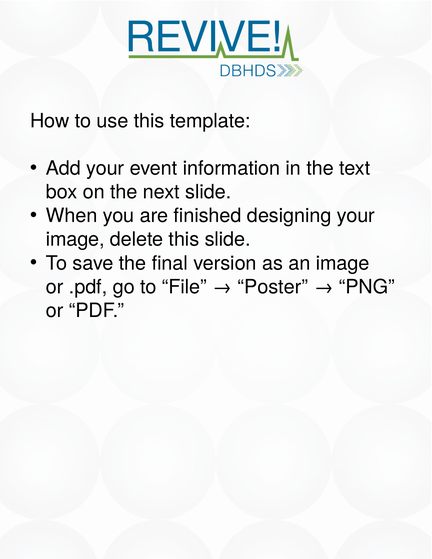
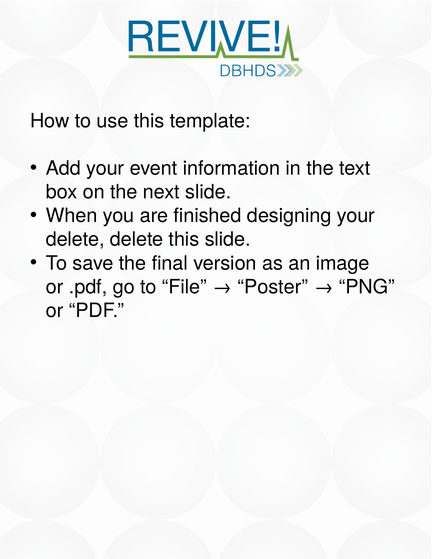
image: image -> delete (75, 239)
